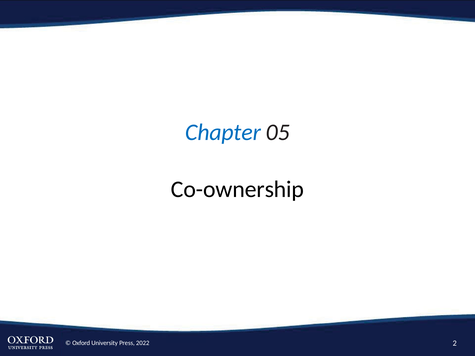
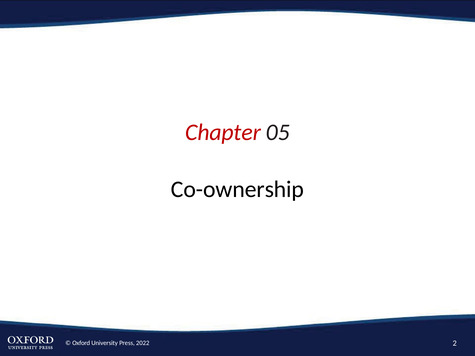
Chapter colour: blue -> red (223, 132)
